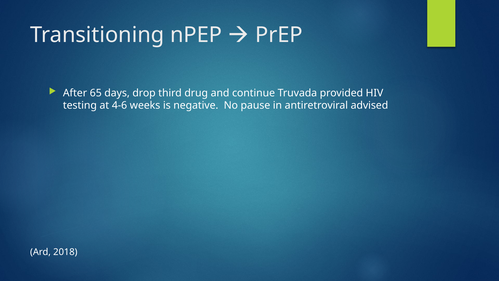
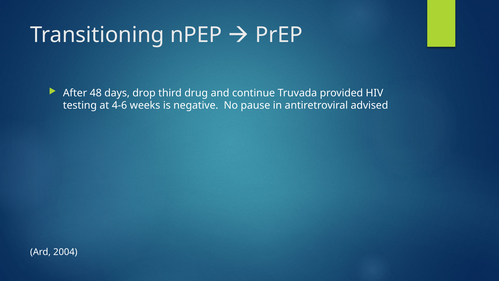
65: 65 -> 48 (96, 93)
2018: 2018 -> 2004 (65, 252)
